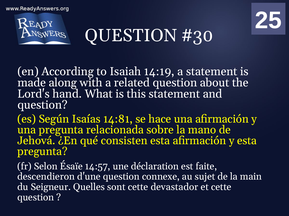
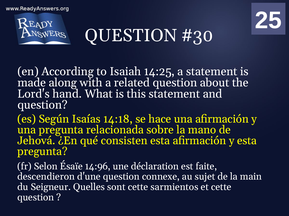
14:19: 14:19 -> 14:25 (159, 72)
14:81: 14:81 -> 14:18 (118, 120)
14:57: 14:57 -> 14:96 (98, 167)
devastador: devastador -> sarmientos (174, 188)
